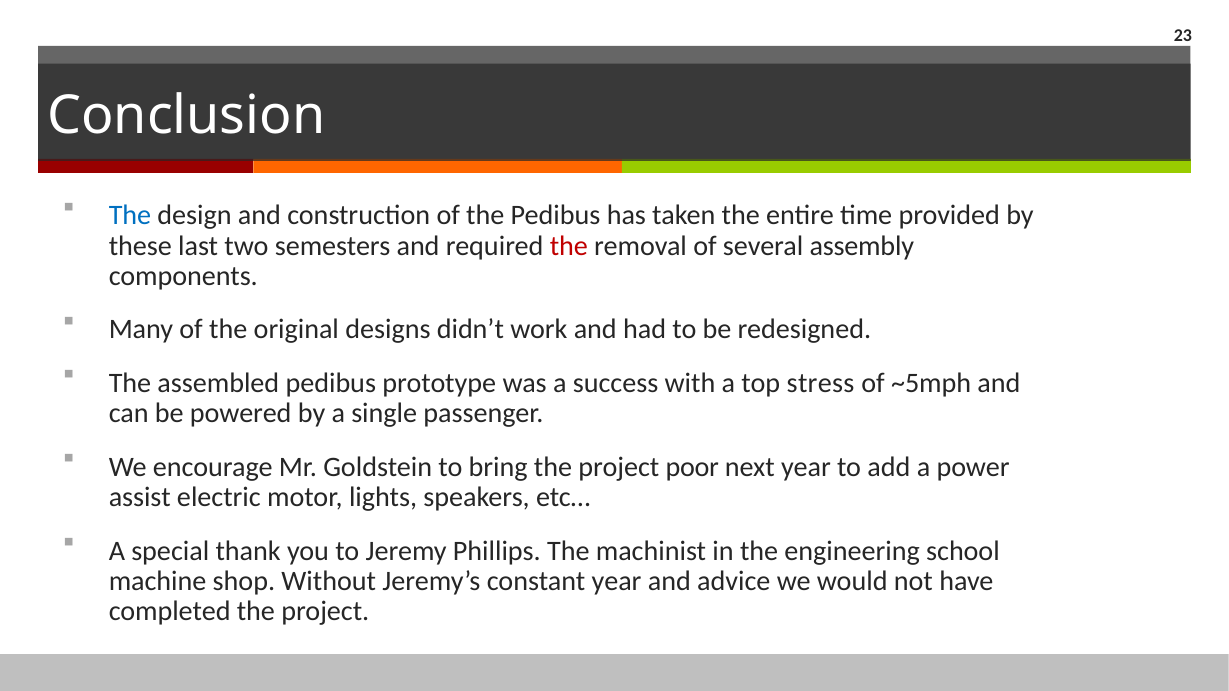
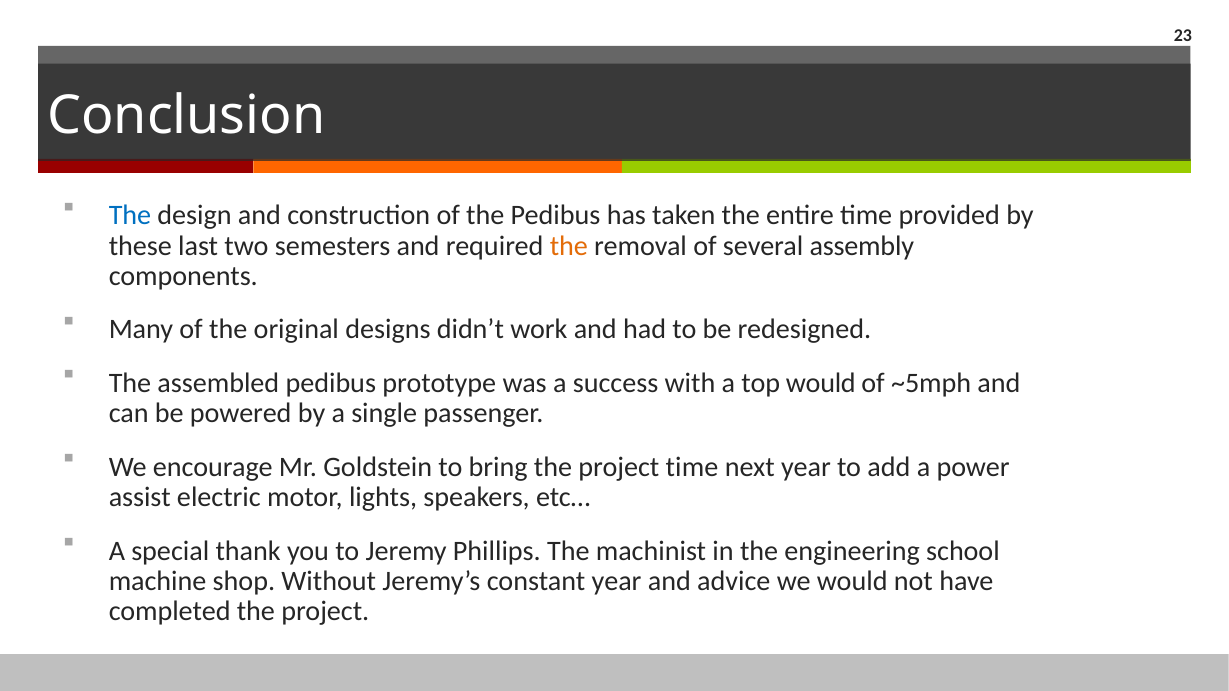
the colour: red -> orange (569, 246)
top stress: stress -> would (821, 383)
project poor: poor -> time (692, 467)
